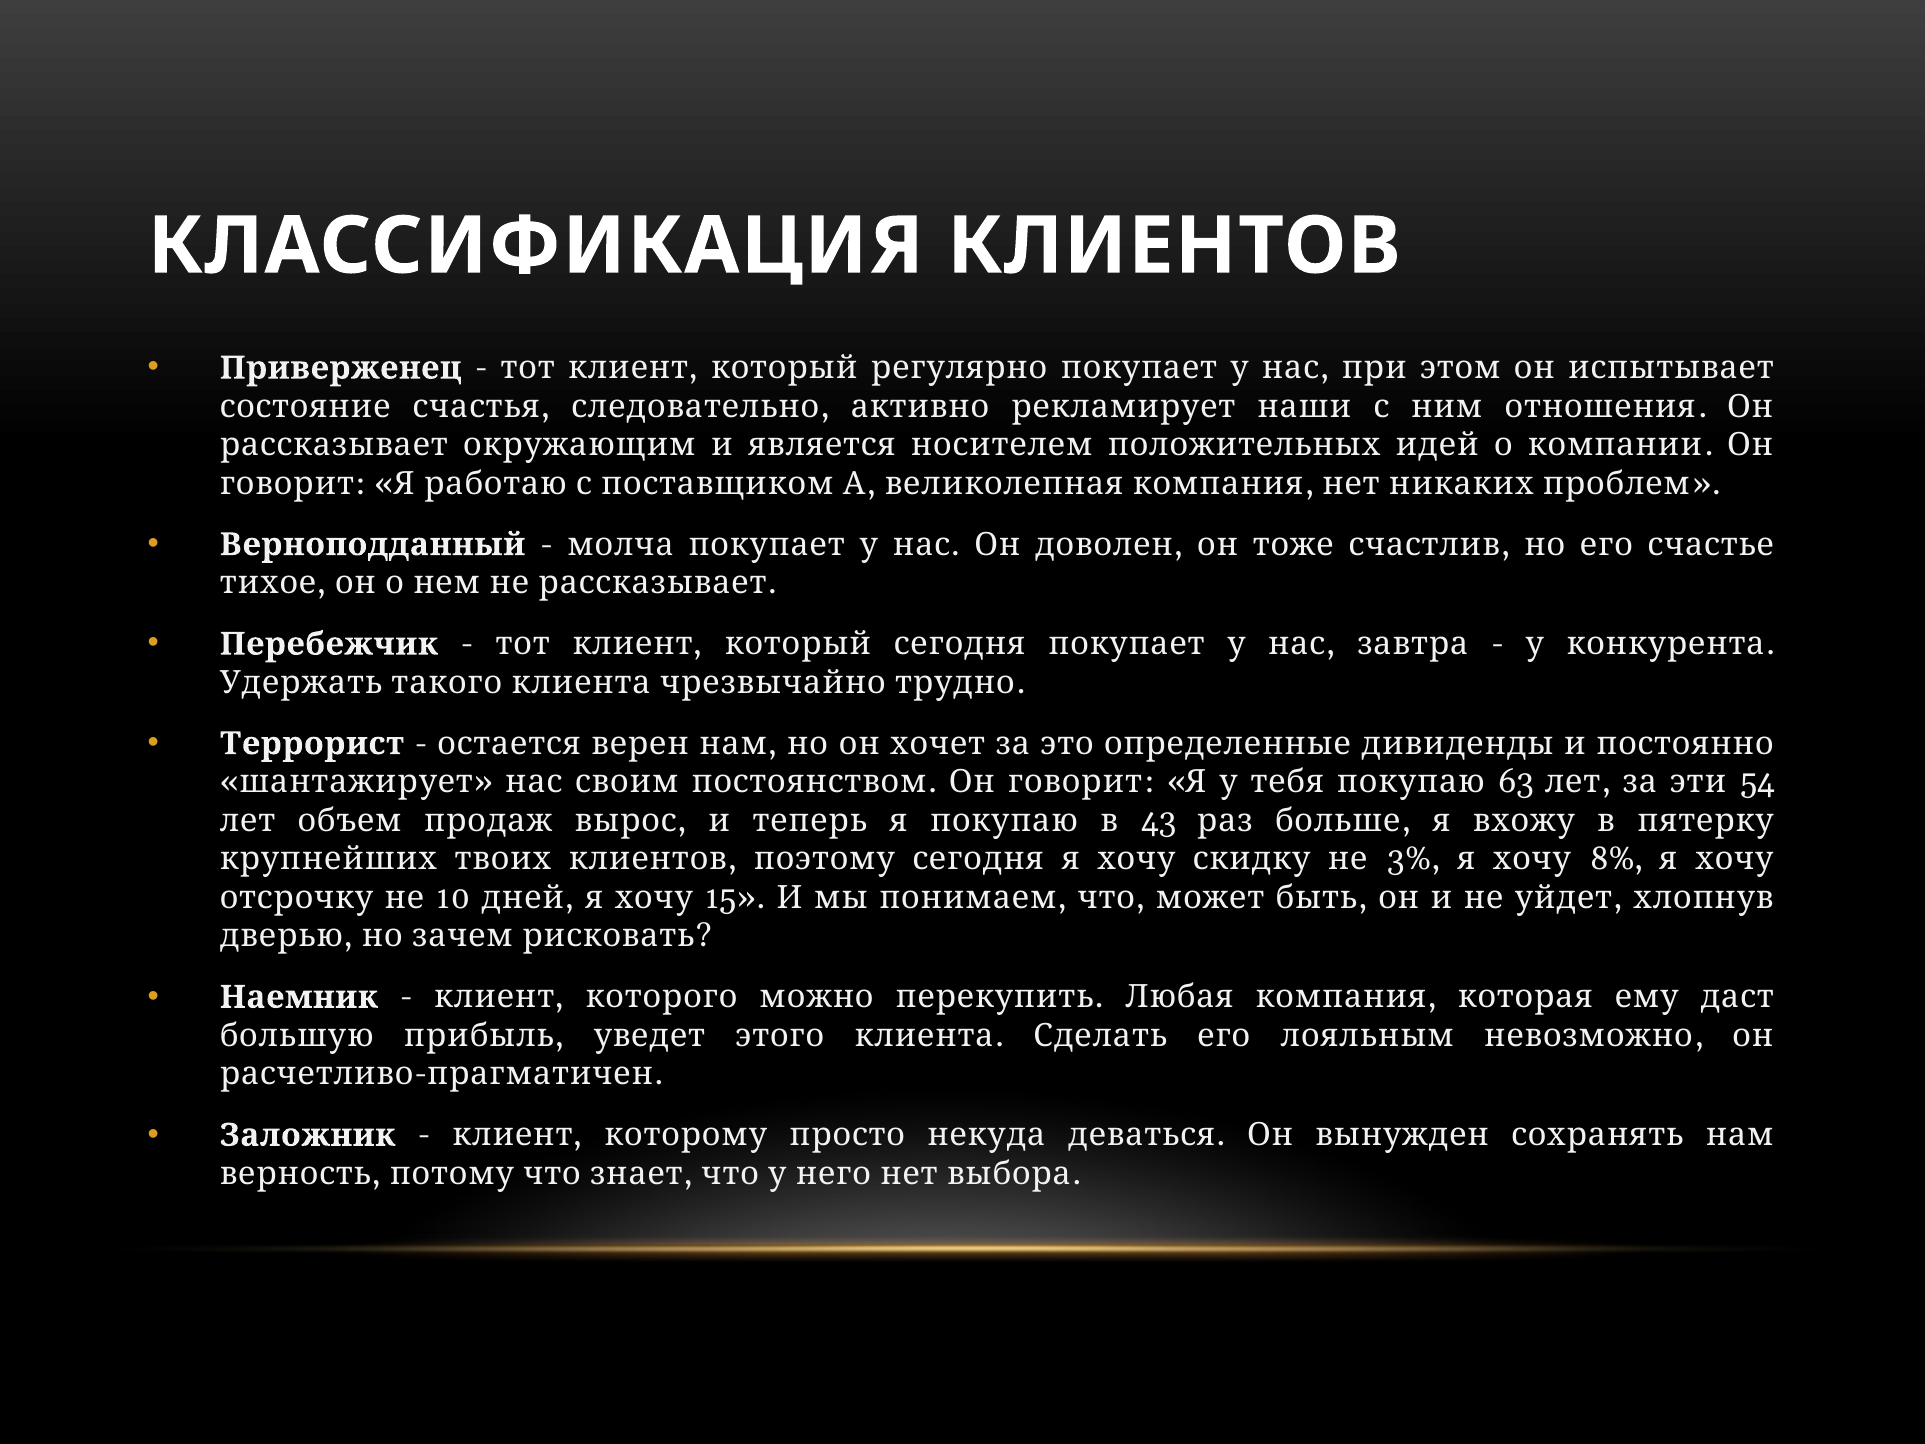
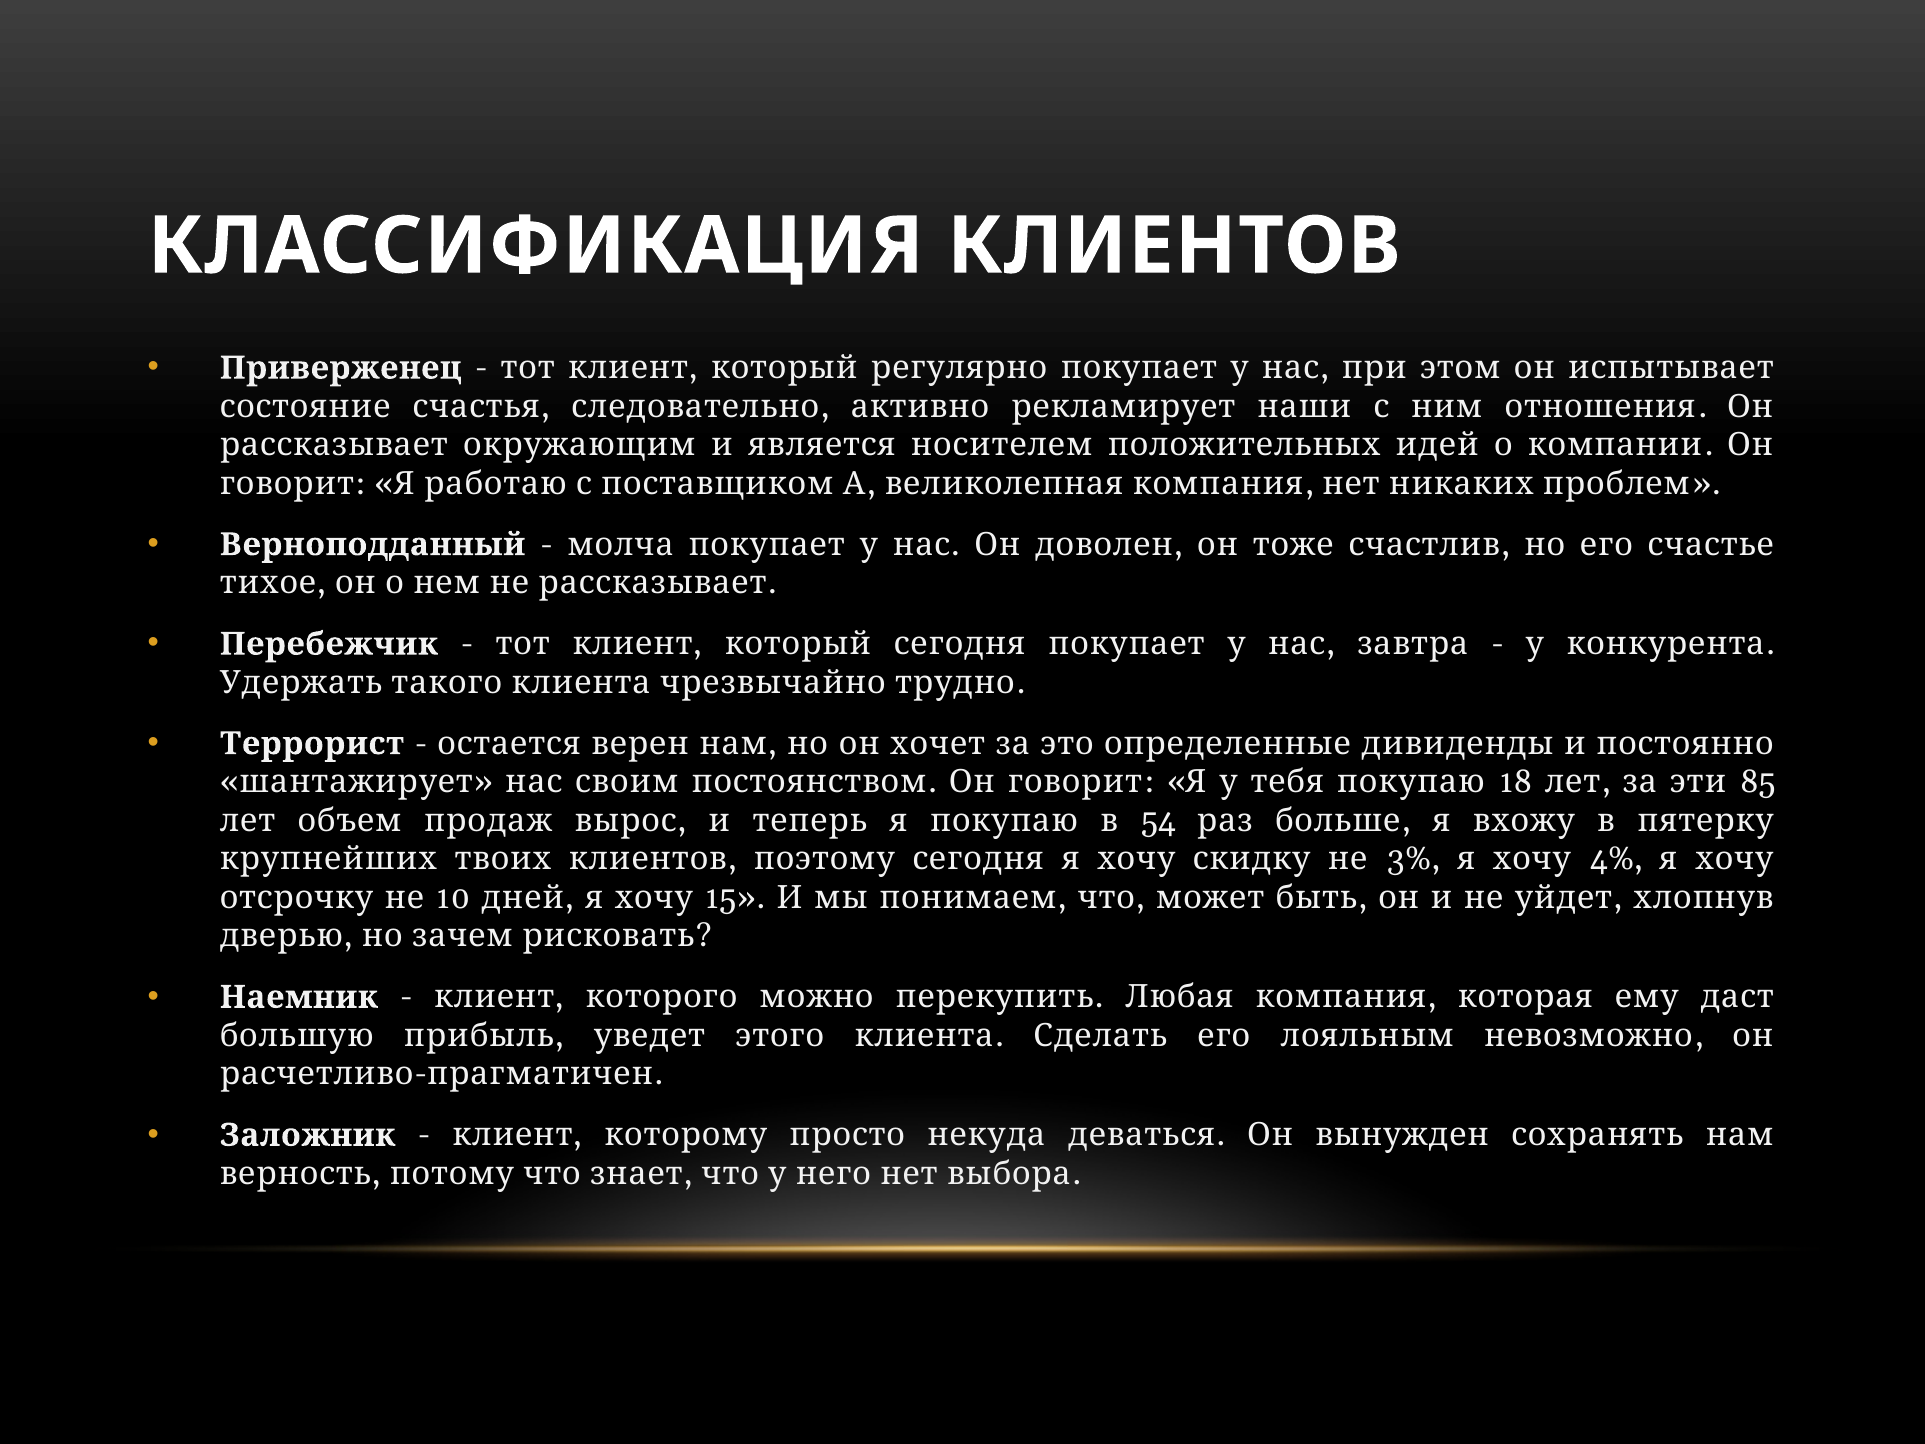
63: 63 -> 18 (1516, 782)
54: 54 -> 85 (1758, 782)
43: 43 -> 54 (1159, 821)
8%: 8% -> 4% (1616, 859)
